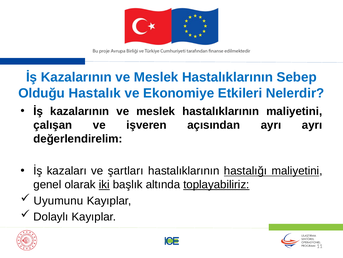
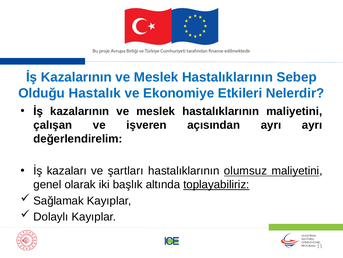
hastalığı: hastalığı -> olumsuz (246, 170)
iki underline: present -> none (104, 184)
Uyumunu: Uyumunu -> Sağlamak (59, 200)
